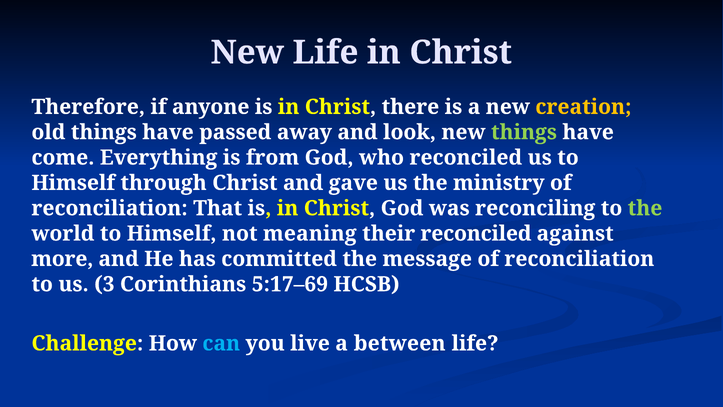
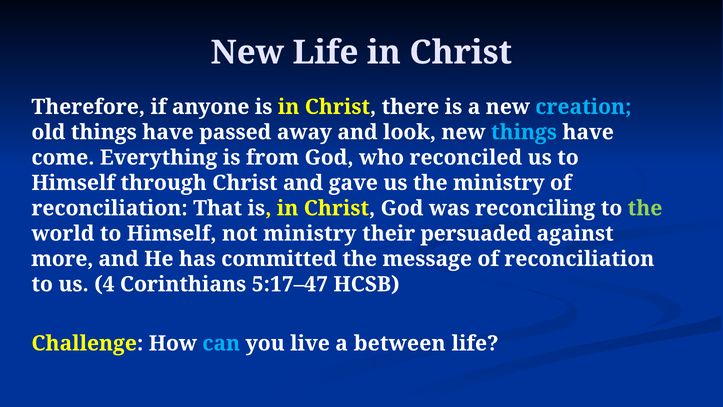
creation colour: yellow -> light blue (583, 107)
things colour: light green -> light blue (524, 132)
not meaning: meaning -> ministry (310, 233)
their reconciled: reconciled -> persuaded (476, 233)
3: 3 -> 4 (104, 284)
5:17–69: 5:17–69 -> 5:17–47 (290, 284)
